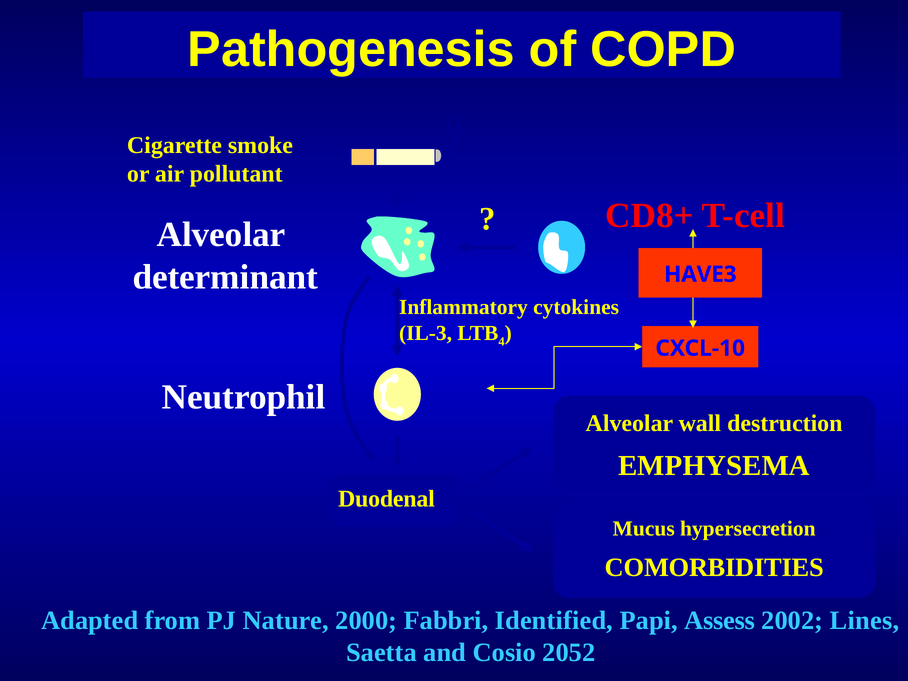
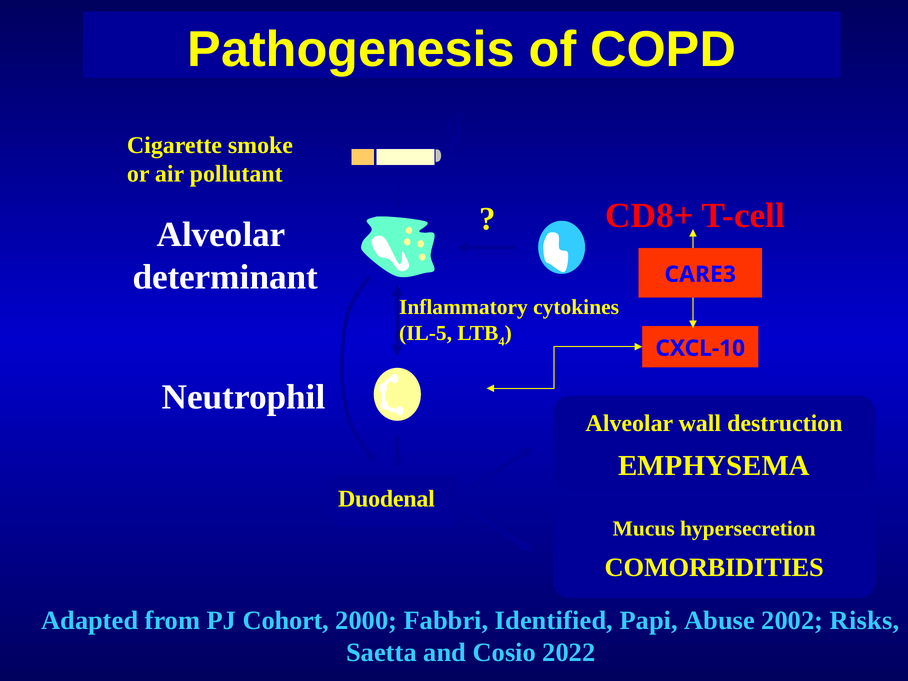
HAVE3: HAVE3 -> CARE3 (700, 274)
IL-3: IL-3 -> IL-5 (426, 333)
Nature: Nature -> Cohort (286, 620)
Assess: Assess -> Abuse (720, 620)
Lines: Lines -> Risks (865, 620)
2052: 2052 -> 2022 (569, 652)
